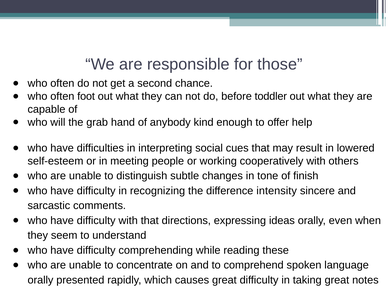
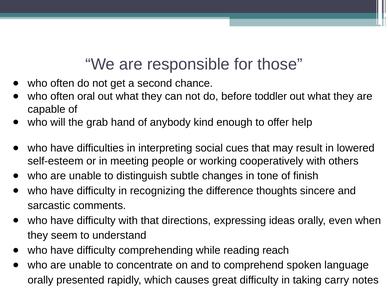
foot: foot -> oral (86, 96)
intensity: intensity -> thoughts (277, 191)
these: these -> reach (276, 250)
taking great: great -> carry (337, 280)
